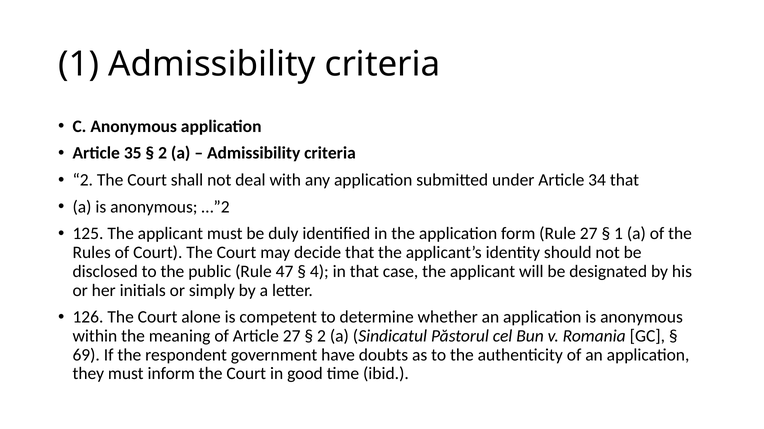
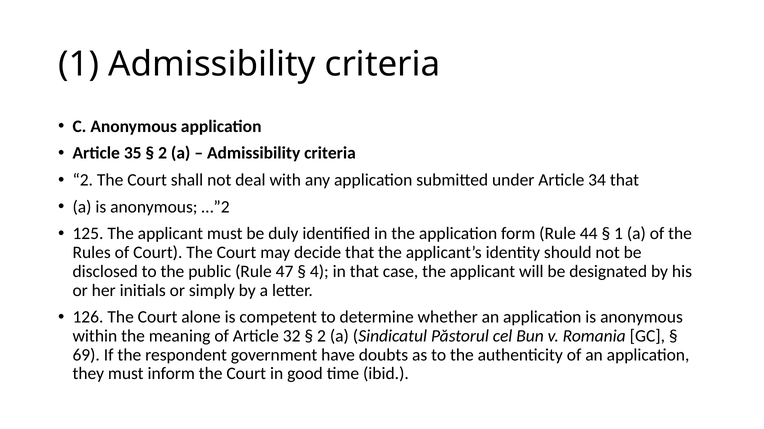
Rule 27: 27 -> 44 (589, 234)
Article 27: 27 -> 32 (292, 337)
